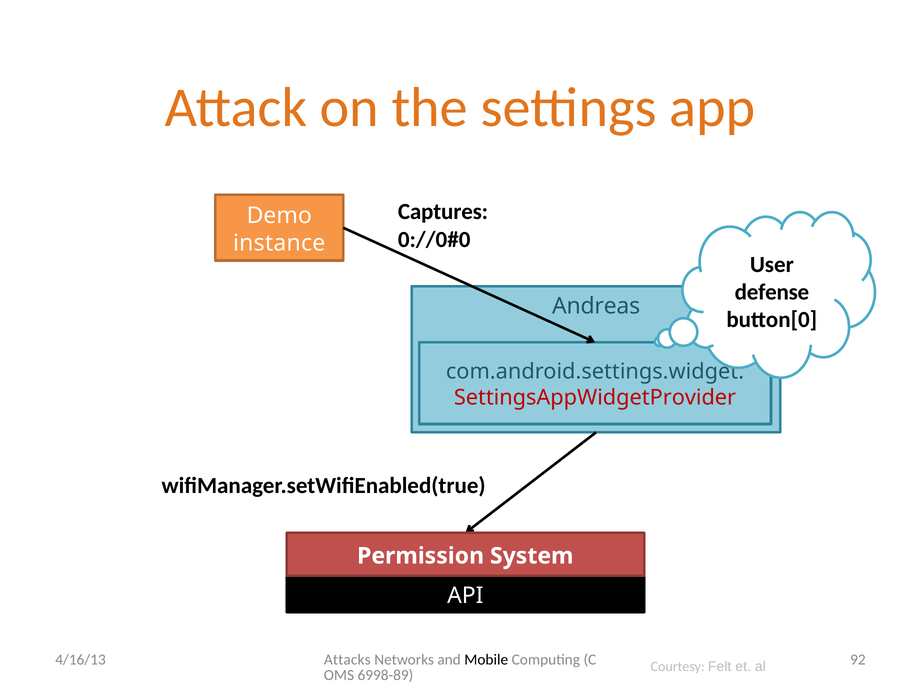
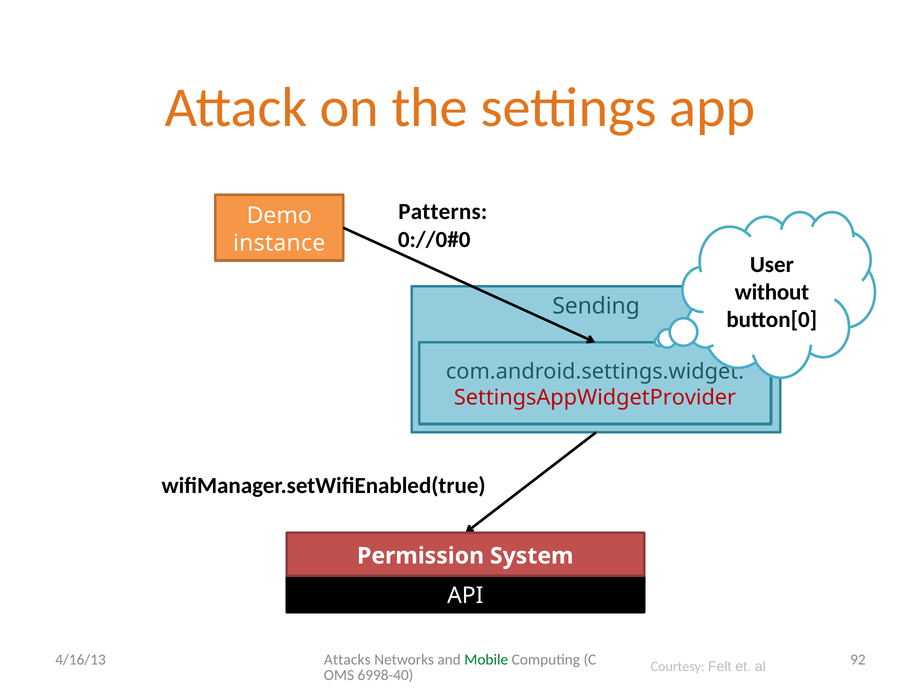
Captures: Captures -> Patterns (443, 212)
defense: defense -> without (772, 292)
Andreas: Andreas -> Sending (596, 306)
Mobile colour: black -> green (486, 660)
6998-89: 6998-89 -> 6998-40 (385, 675)
